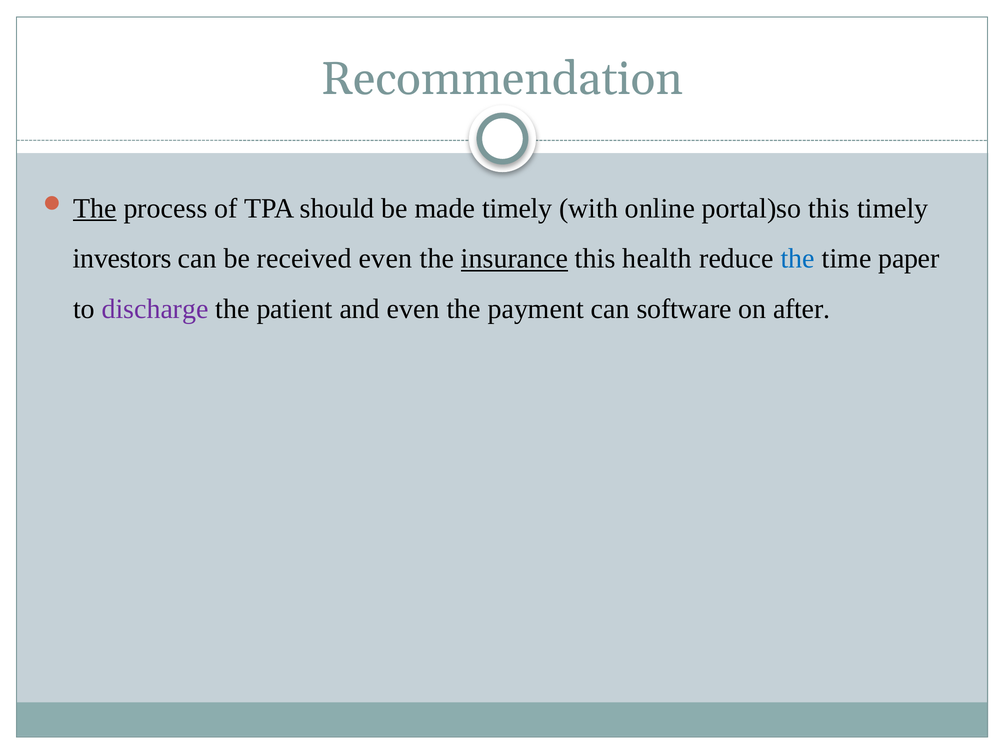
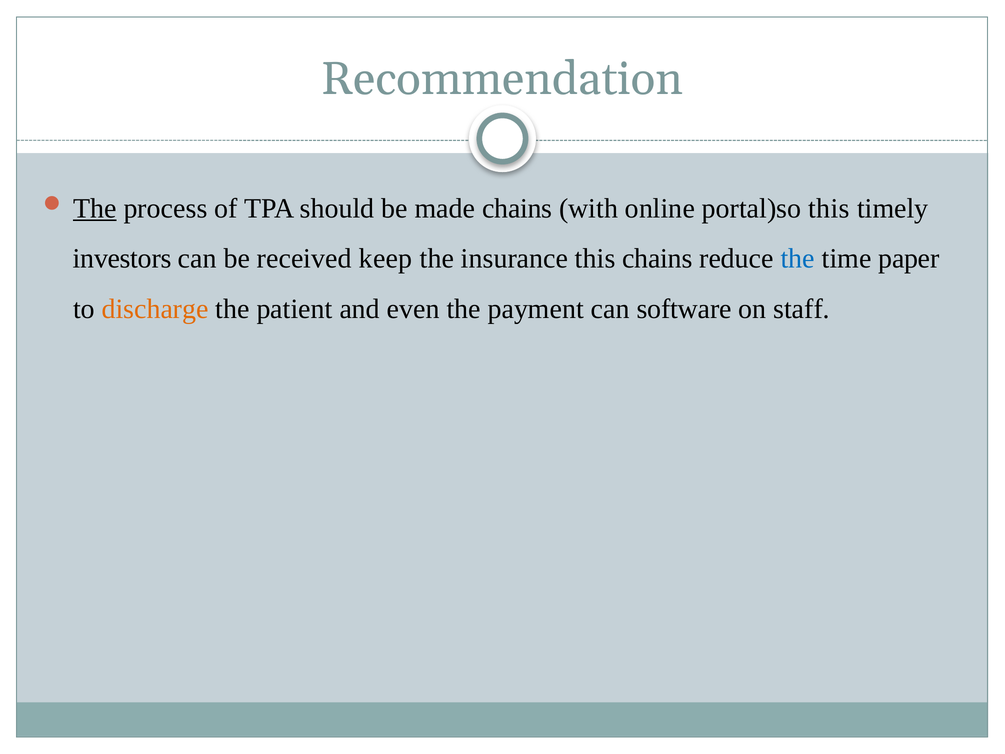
made timely: timely -> chains (517, 208)
received even: even -> keep (386, 258)
insurance underline: present -> none (515, 258)
this health: health -> chains (657, 258)
discharge colour: purple -> orange (155, 309)
after: after -> staff (802, 309)
